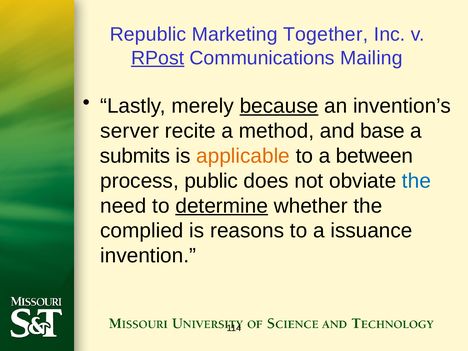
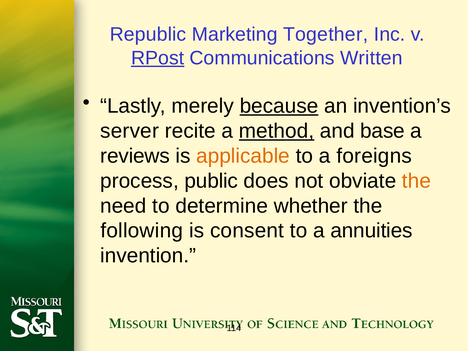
Mailing: Mailing -> Written (371, 58)
method underline: none -> present (277, 131)
submits: submits -> reviews (135, 156)
between: between -> foreigns (374, 156)
the colour: blue -> orange (416, 181)
determine underline: present -> none (222, 206)
complied: complied -> following (142, 231)
reasons: reasons -> consent (247, 231)
issuance: issuance -> annuities (372, 231)
